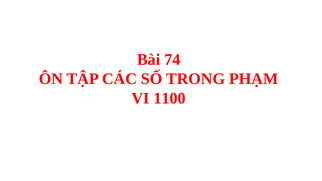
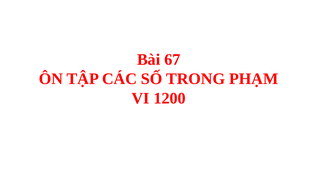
74: 74 -> 67 (172, 60)
1100: 1100 -> 1200 (170, 98)
